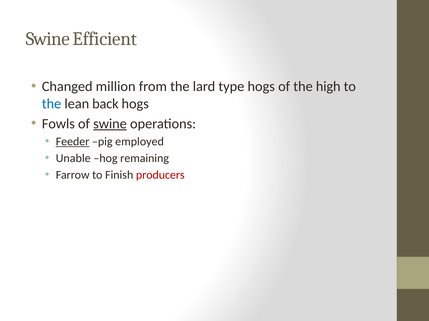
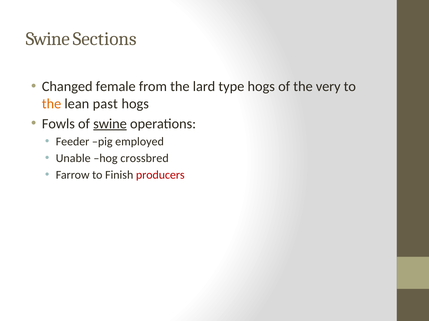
Efficient: Efficient -> Sections (105, 39)
million: million -> female (116, 87)
high: high -> very (328, 87)
the colour: blue -> orange (52, 104)
back: back -> past (105, 104)
Feeder underline: present -> none (73, 142)
remaining: remaining -> crossbred (145, 159)
